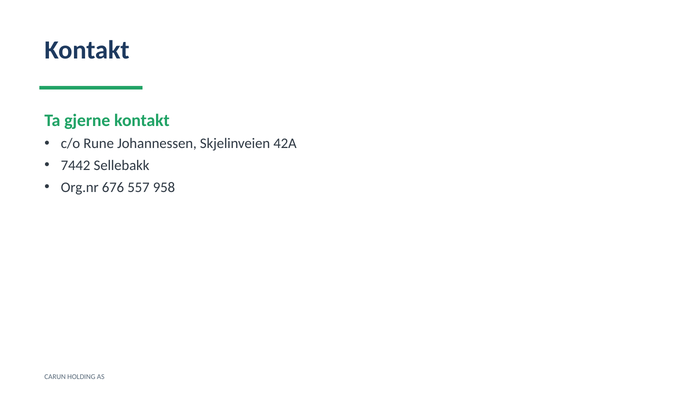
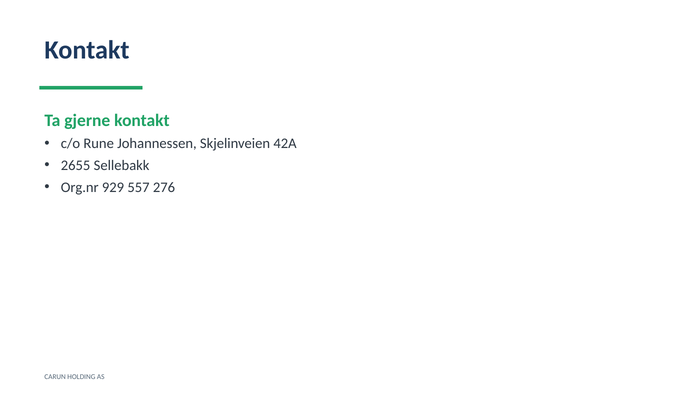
7442: 7442 -> 2655 (76, 166)
676: 676 -> 929 (113, 187)
958: 958 -> 276 (164, 187)
